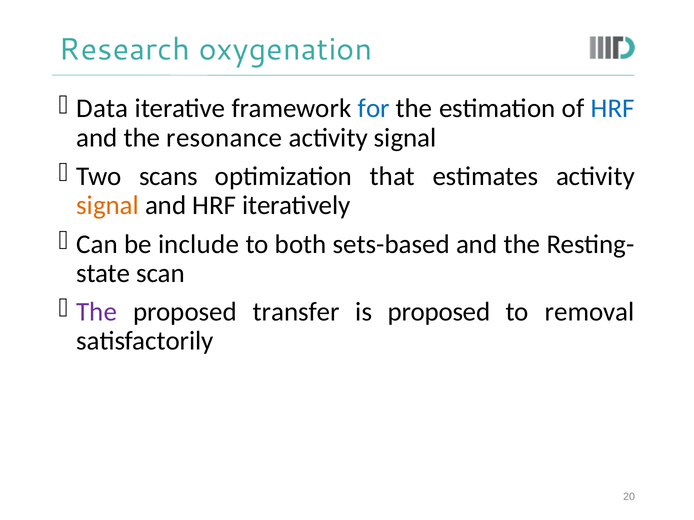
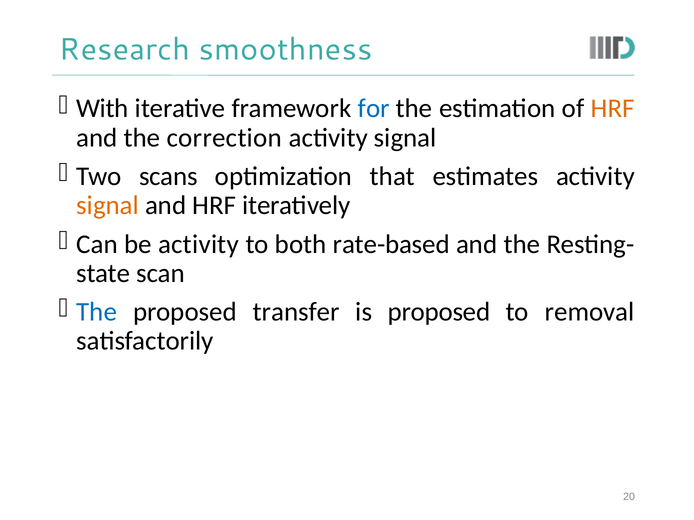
oxygenation: oxygenation -> smoothness (286, 50)
Data: Data -> With (102, 109)
HRF colour: blue -> orange (613, 109)
resonance: resonance -> correction (224, 138)
be include: include -> activity (198, 244)
sets-based: sets-based -> rate-based (391, 244)
The colour: purple -> blue (97, 312)
